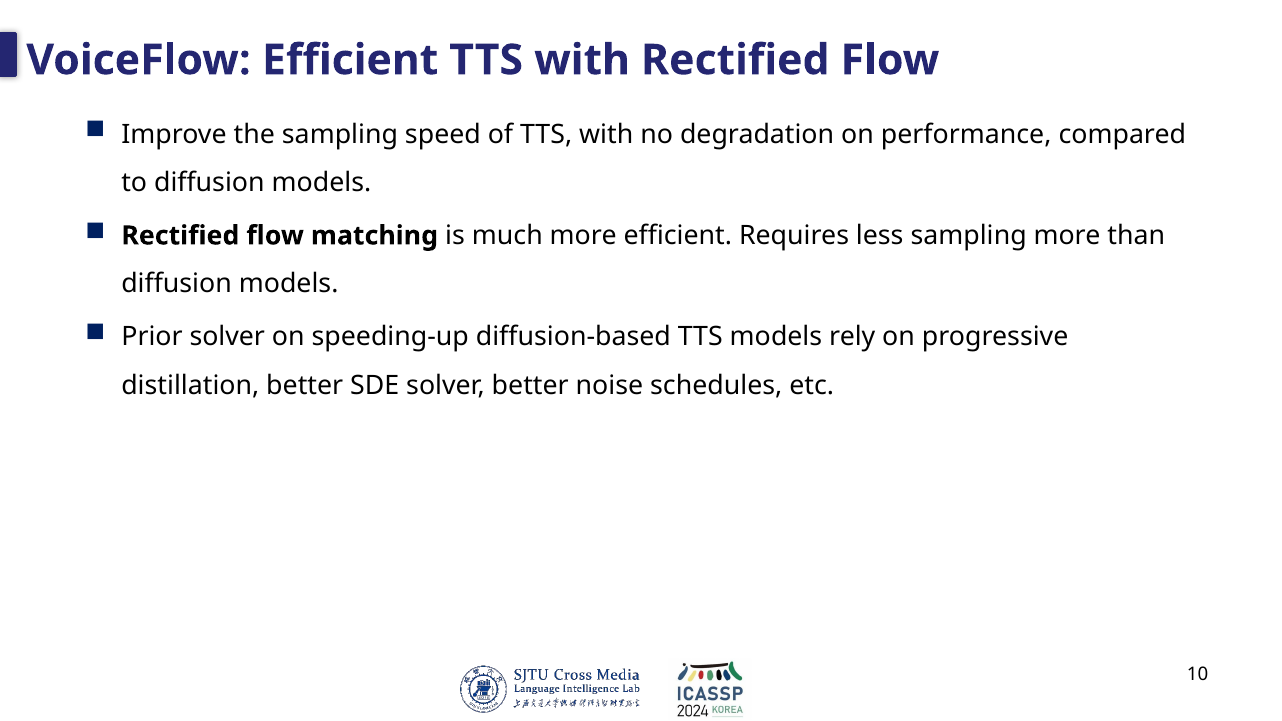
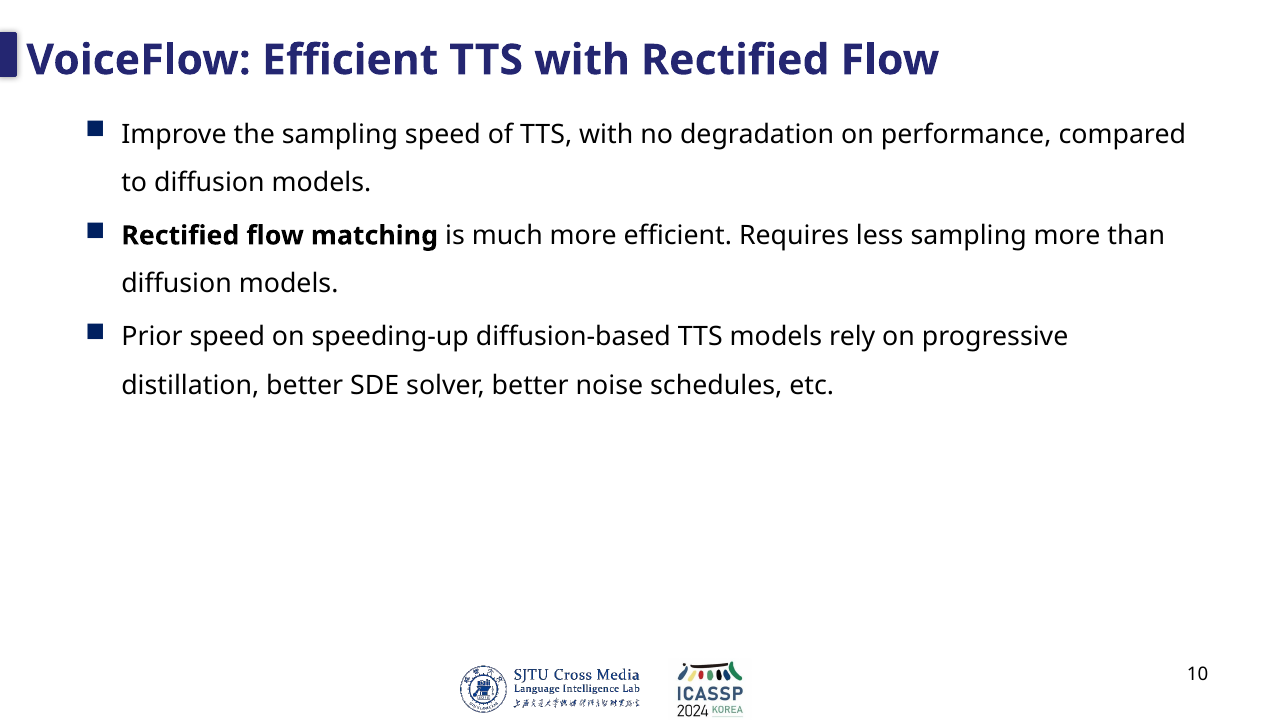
Prior solver: solver -> speed (227, 337)
